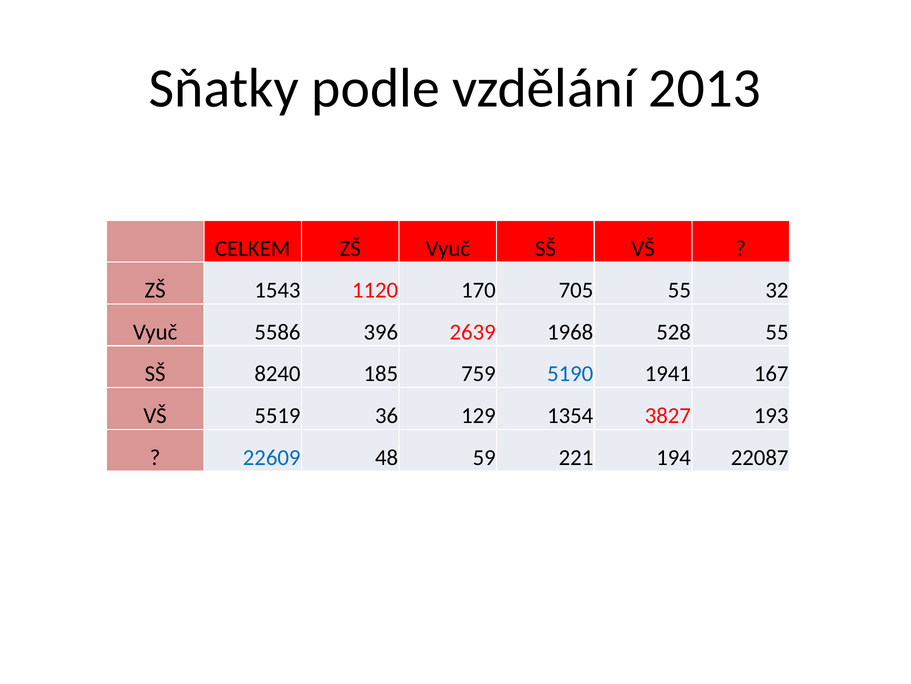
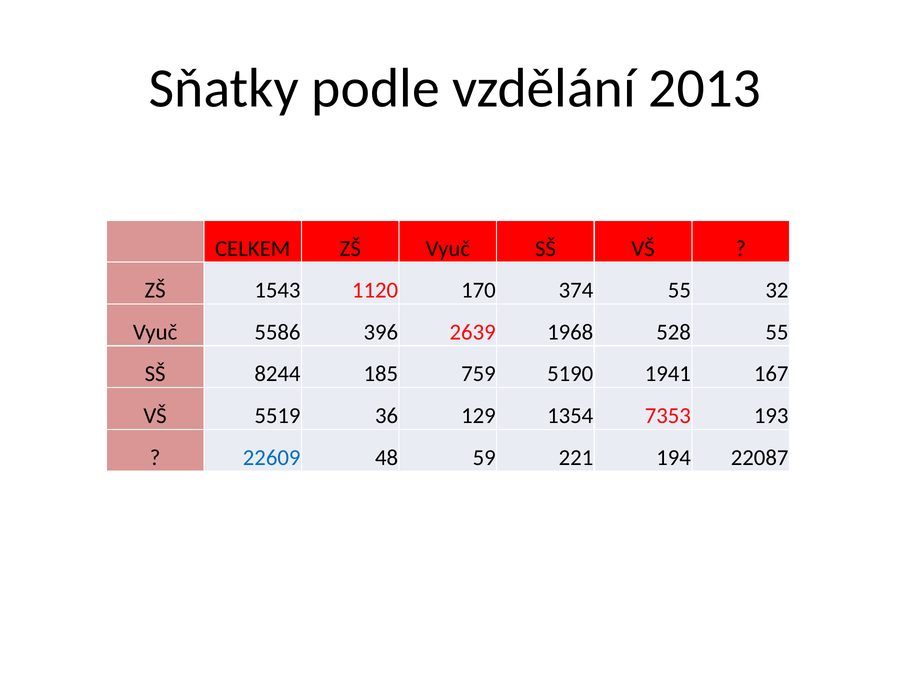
705: 705 -> 374 (576, 290)
8240: 8240 -> 8244 (277, 374)
5190 colour: blue -> black (570, 374)
3827: 3827 -> 7353 (668, 415)
